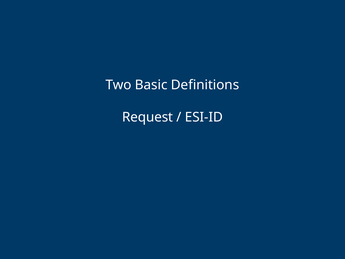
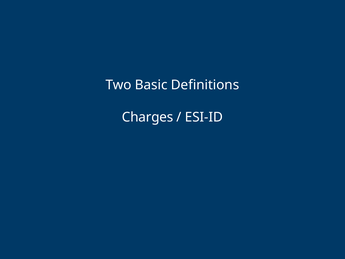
Request: Request -> Charges (148, 117)
